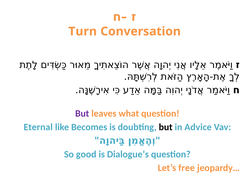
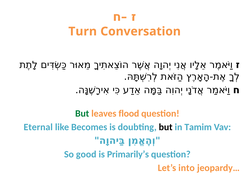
But colour: purple -> green (82, 113)
what: what -> flood (129, 113)
Advice: Advice -> Tamim (198, 127)
Dialogue’s: Dialogue’s -> Primarily’s (128, 154)
free: free -> into (187, 168)
